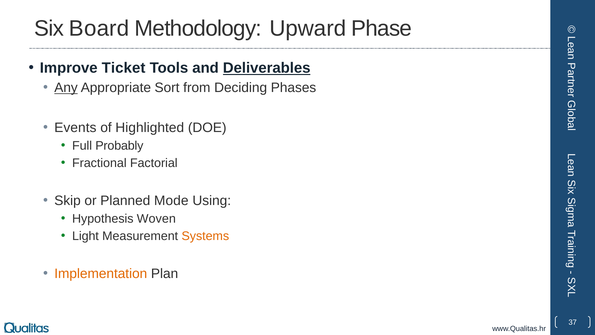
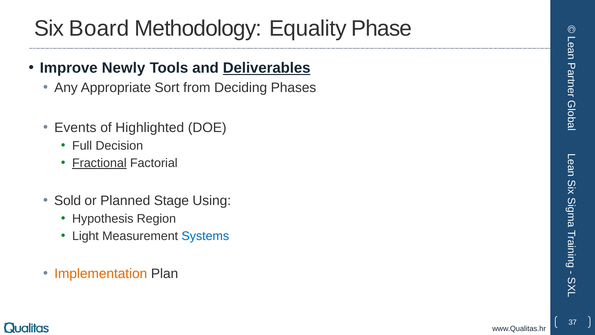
Upward: Upward -> Equality (308, 28)
Ticket: Ticket -> Newly (124, 68)
Any underline: present -> none (66, 88)
Probably: Probably -> Decision (119, 146)
Fractional underline: none -> present (99, 163)
Skip: Skip -> Sold (68, 200)
Mode: Mode -> Stage (171, 200)
Woven: Woven -> Region (156, 219)
Systems colour: orange -> blue (205, 236)
